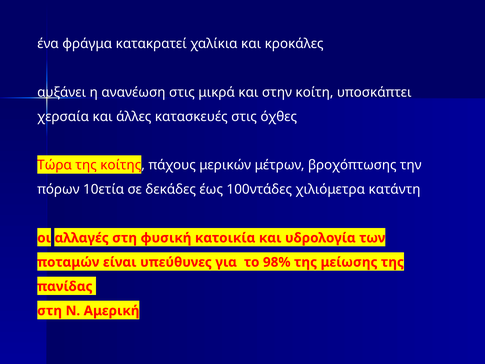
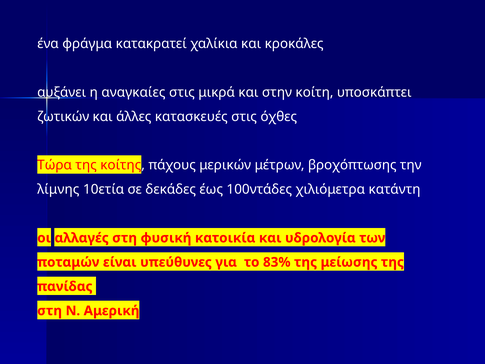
ανανέωση: ανανέωση -> αναγκαίες (133, 92)
χερσαία: χερσαία -> ζωτικών (63, 117)
πόρων: πόρων -> λίμνης (58, 189)
98%: 98% -> 83% (277, 262)
